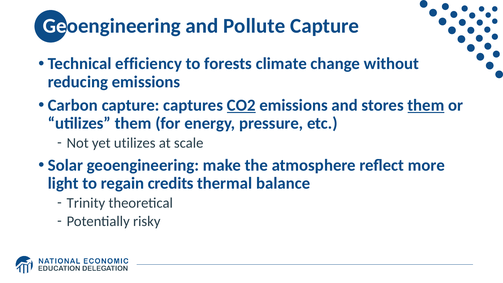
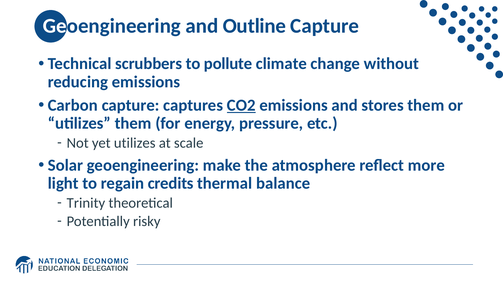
Pollute: Pollute -> Outline (254, 26)
efficiency: efficiency -> scrubbers (149, 64)
forests: forests -> pollute (228, 64)
them underline: present -> none (426, 105)
